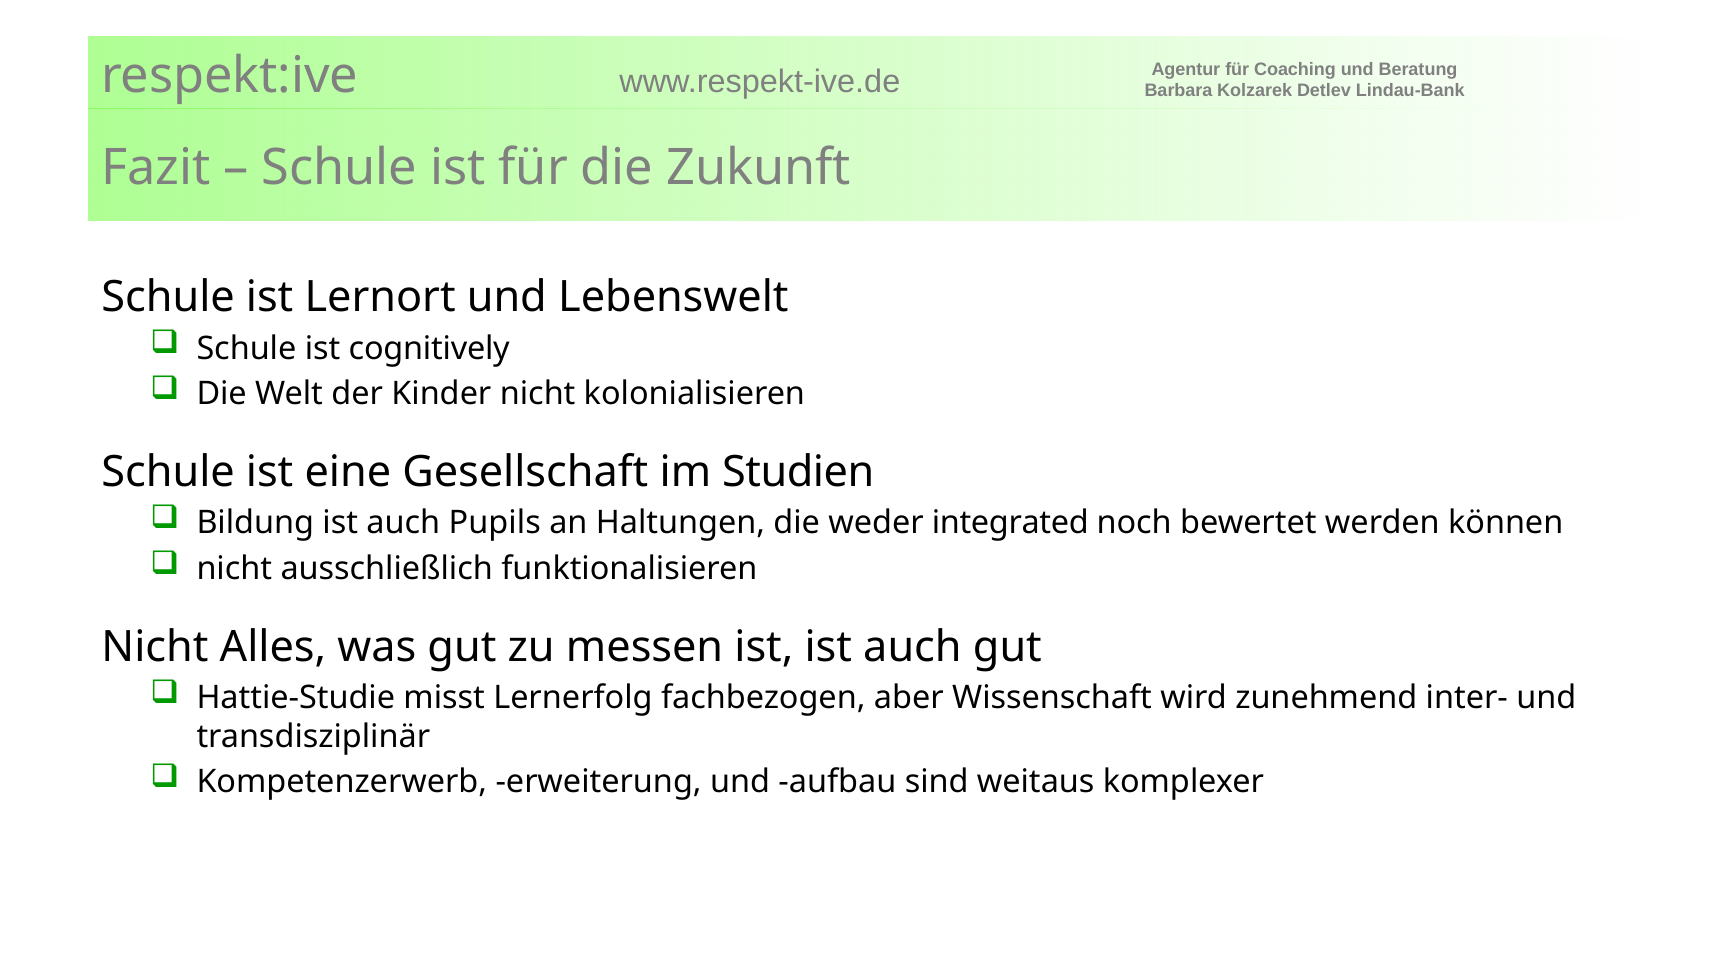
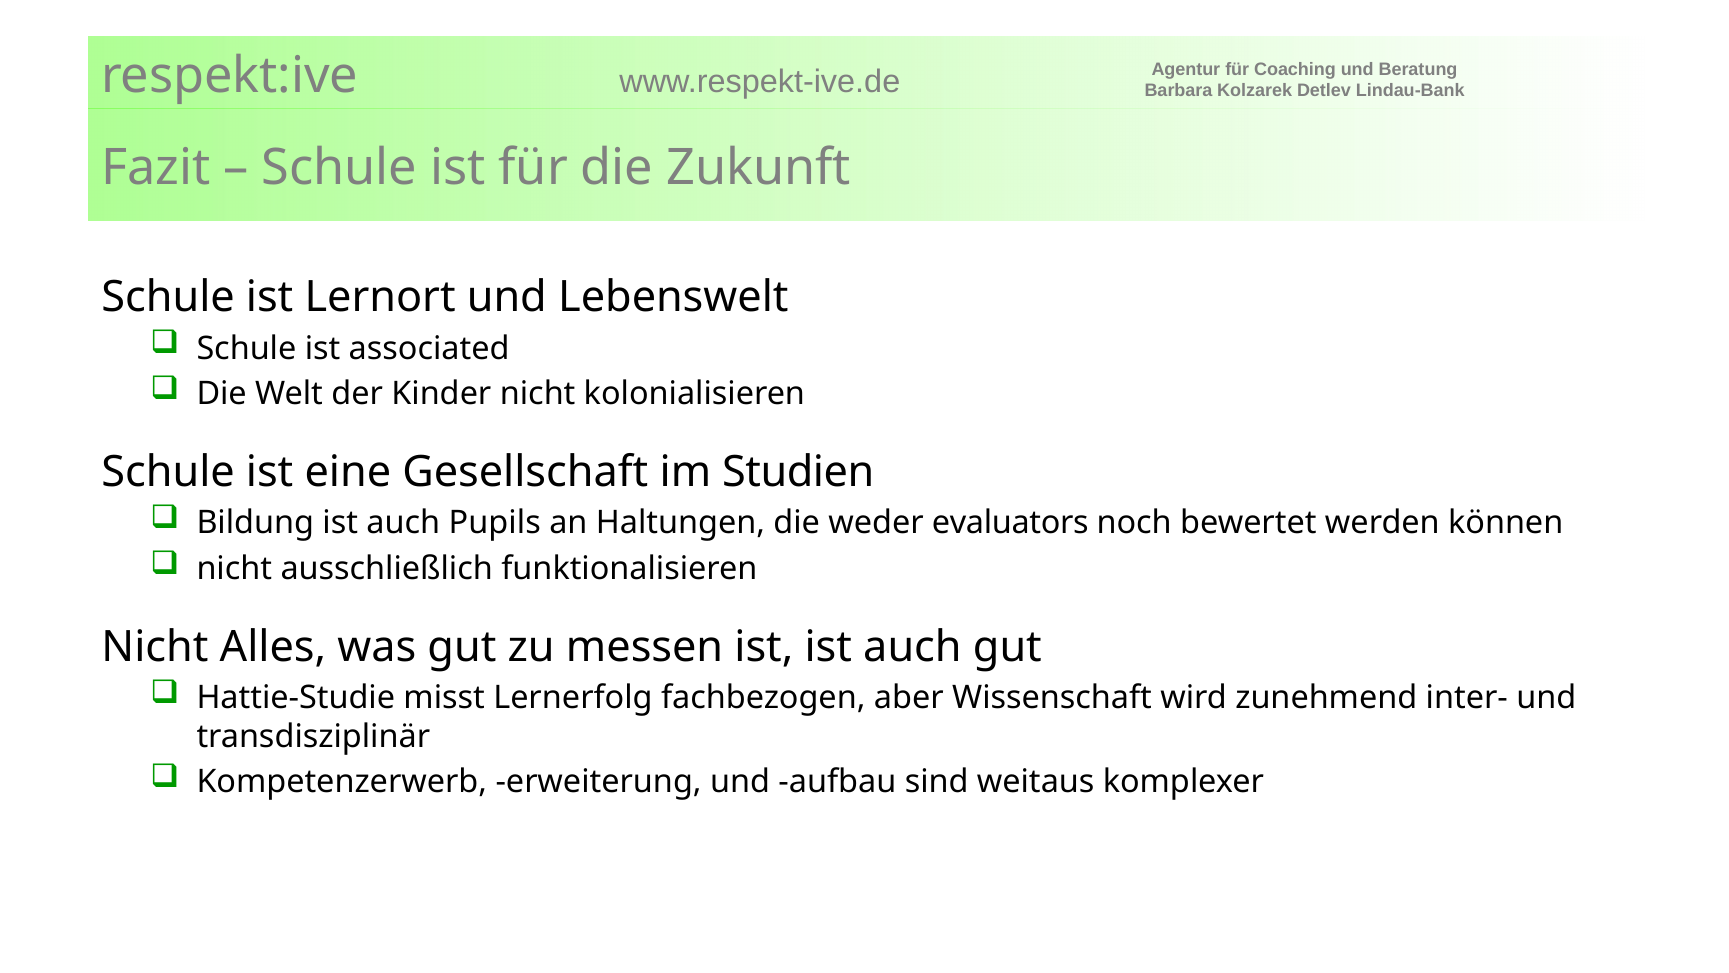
cognitively: cognitively -> associated (429, 348)
integrated: integrated -> evaluators (1010, 523)
